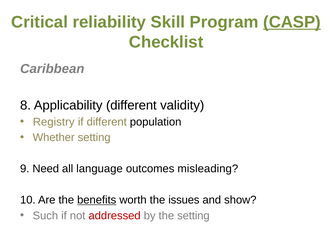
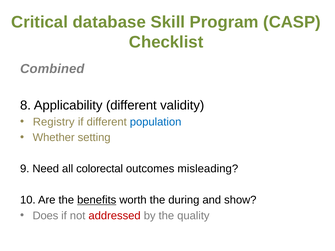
reliability: reliability -> database (109, 22)
CASP underline: present -> none (292, 22)
Caribbean: Caribbean -> Combined (52, 69)
population colour: black -> blue (156, 122)
language: language -> colorectal (100, 169)
issues: issues -> during (184, 200)
Such: Such -> Does (45, 216)
the setting: setting -> quality (193, 216)
